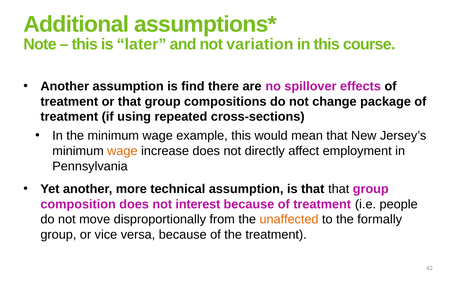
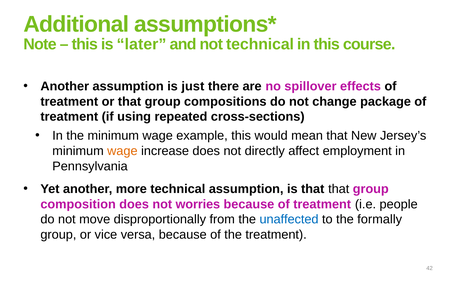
not variation: variation -> technical (260, 44)
find: find -> just (193, 86)
interest: interest -> worries (198, 204)
unaffected colour: orange -> blue (289, 219)
